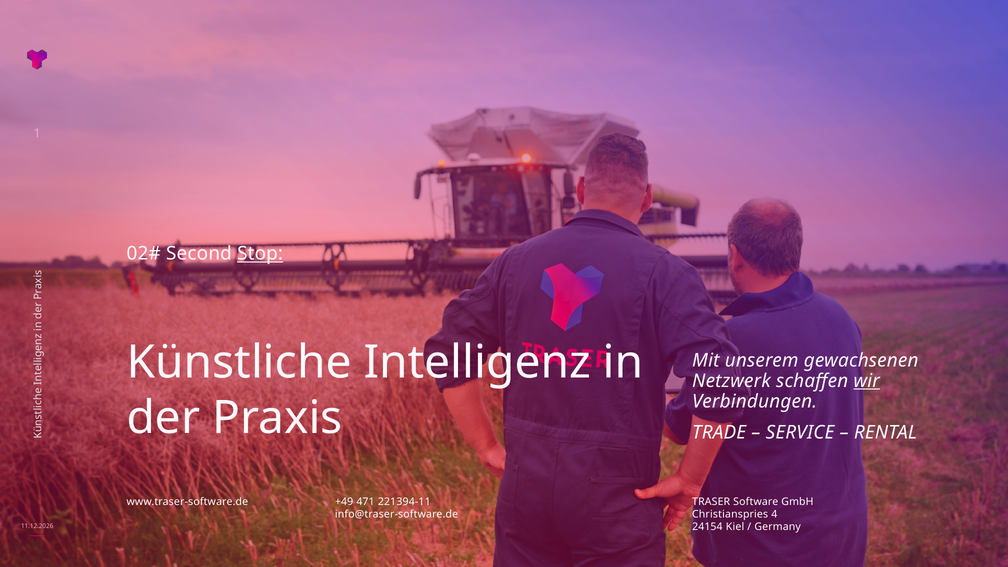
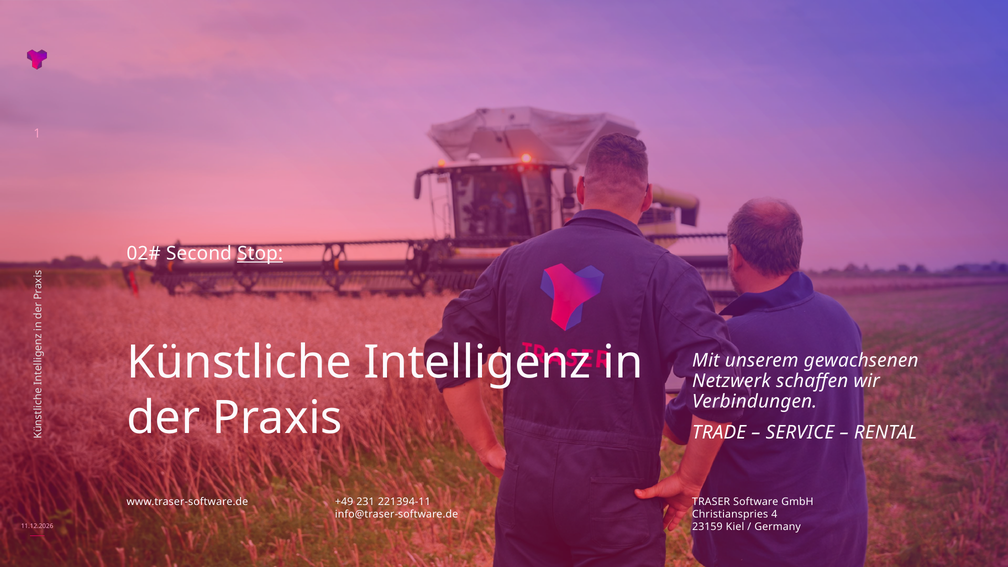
wir underline: present -> none (867, 381)
471: 471 -> 231 (366, 502)
24154: 24154 -> 23159 (707, 527)
